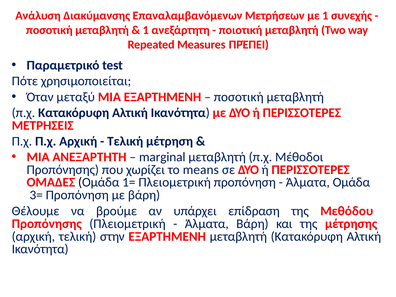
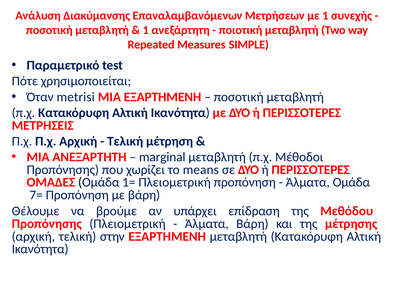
ΠΡΈΠΕΙ: ΠΡΈΠΕΙ -> SIMPLE (249, 45)
μεταξύ: μεταξύ -> metrisi (76, 97)
3=: 3= -> 7= (36, 195)
